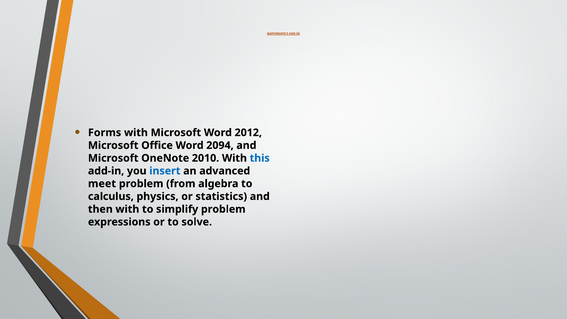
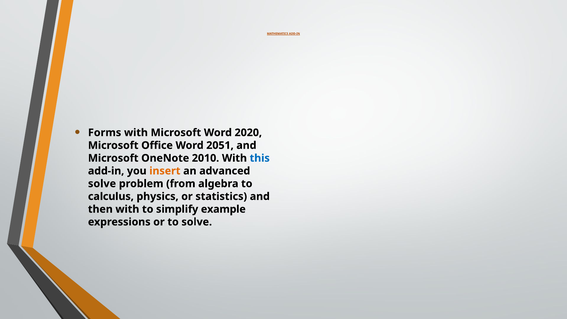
2012: 2012 -> 2020 (248, 133)
2094: 2094 -> 2051 (220, 145)
insert colour: blue -> orange (165, 171)
meet: meet -> solve (102, 184)
simplify problem: problem -> example (223, 209)
